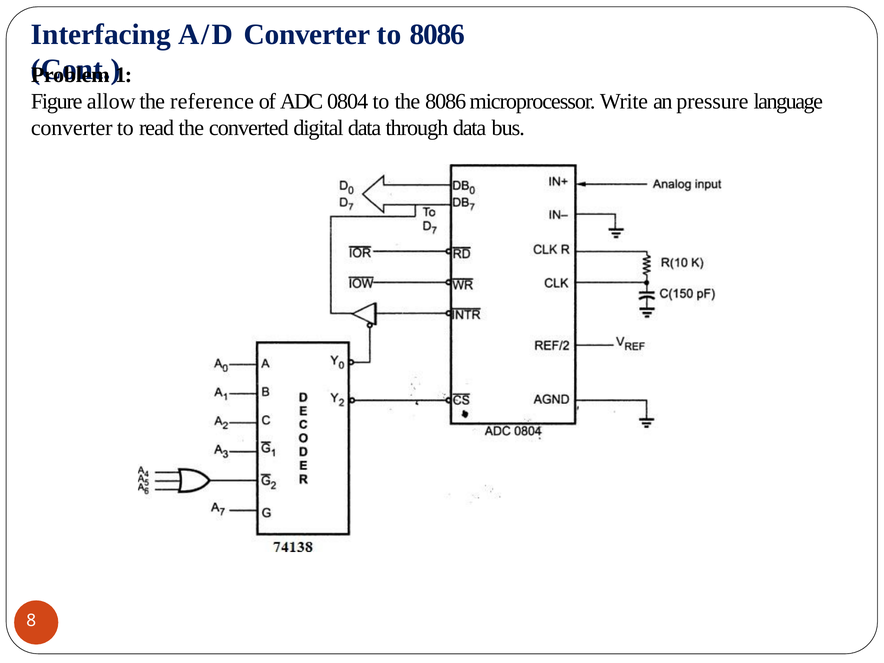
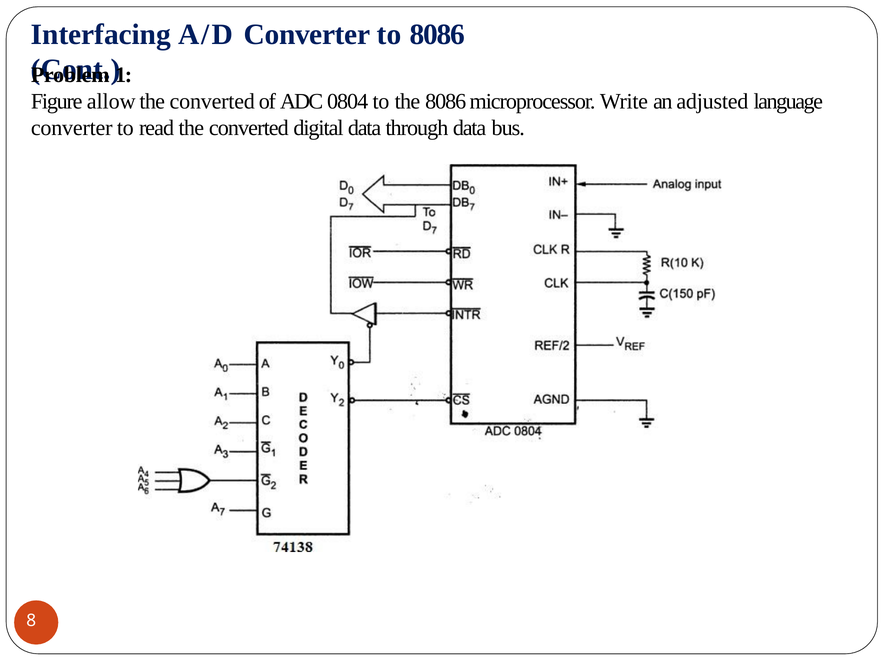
reference: reference -> converted (212, 101)
pressure: pressure -> adjusted (712, 101)
